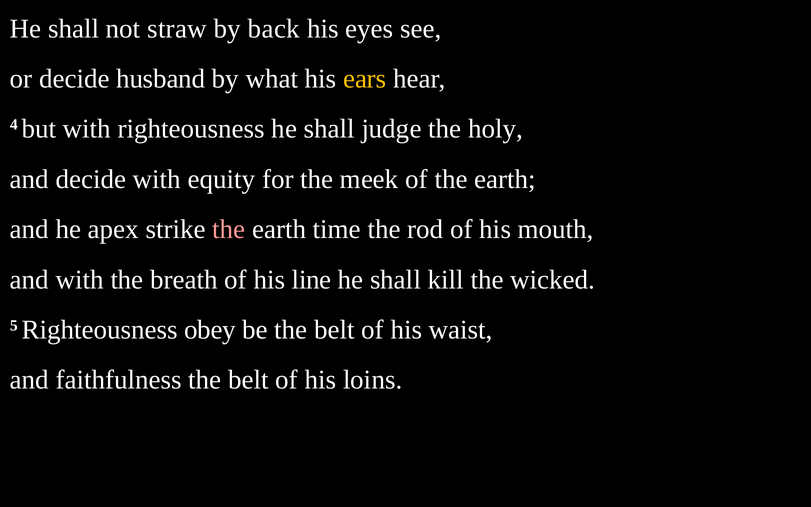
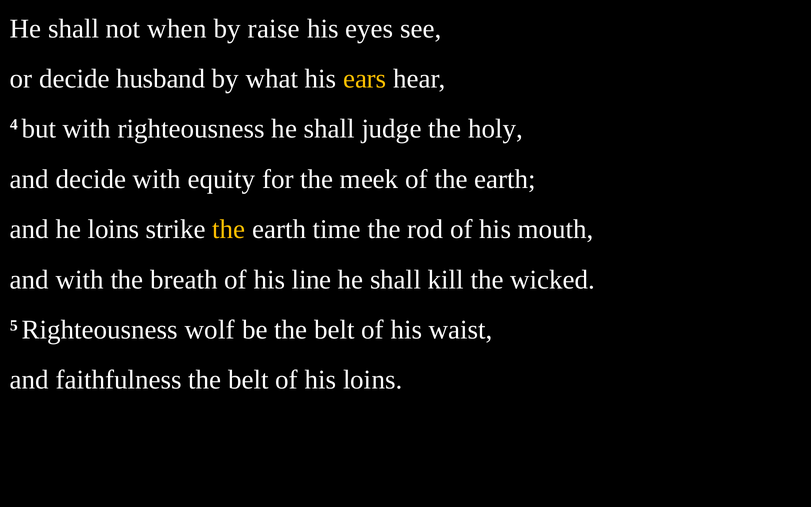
straw: straw -> when (177, 29)
back: back -> raise (274, 29)
he apex: apex -> loins (114, 229)
the colour: pink -> yellow (229, 229)
obey: obey -> wolf (210, 330)
